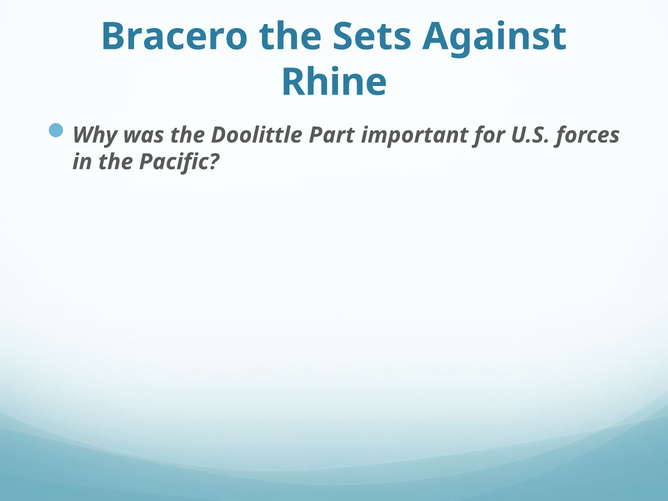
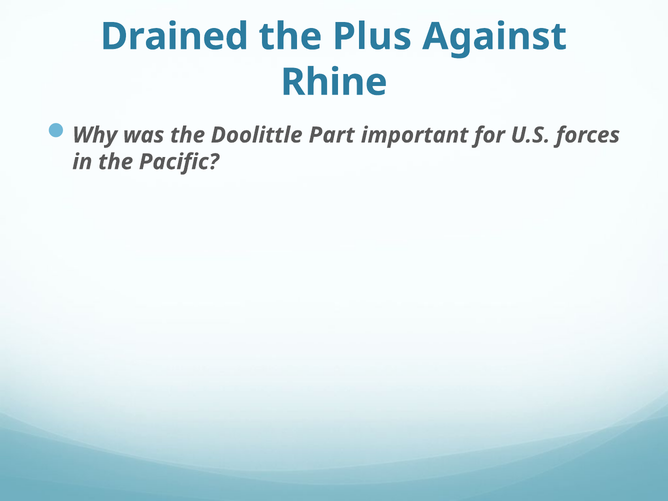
Bracero: Bracero -> Drained (175, 37)
Sets: Sets -> Plus (372, 37)
